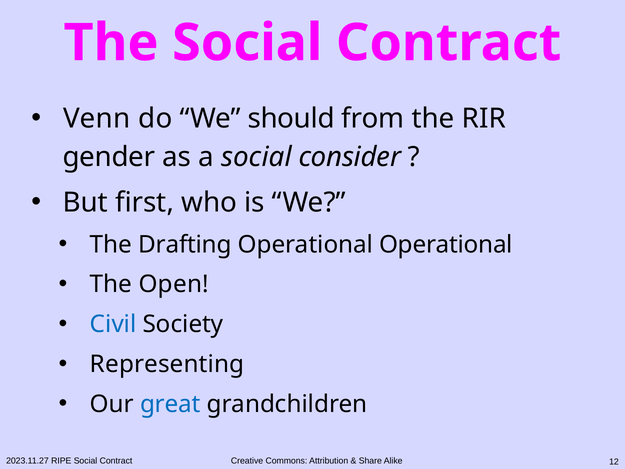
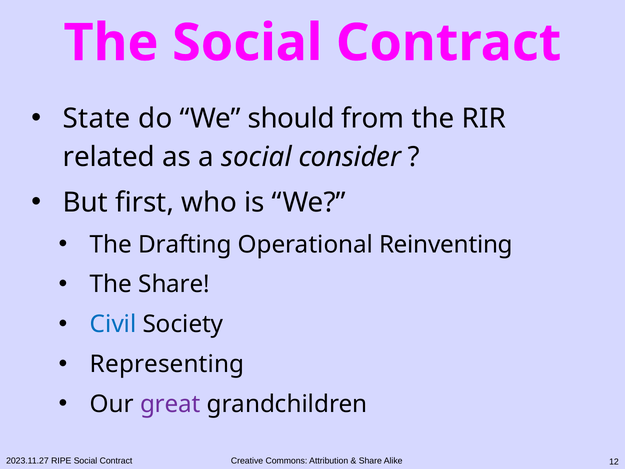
Venn: Venn -> State (97, 118)
gender: gender -> related (109, 157)
Operational Operational: Operational -> Reinventing (446, 244)
The Open: Open -> Share (174, 284)
great colour: blue -> purple (170, 404)
